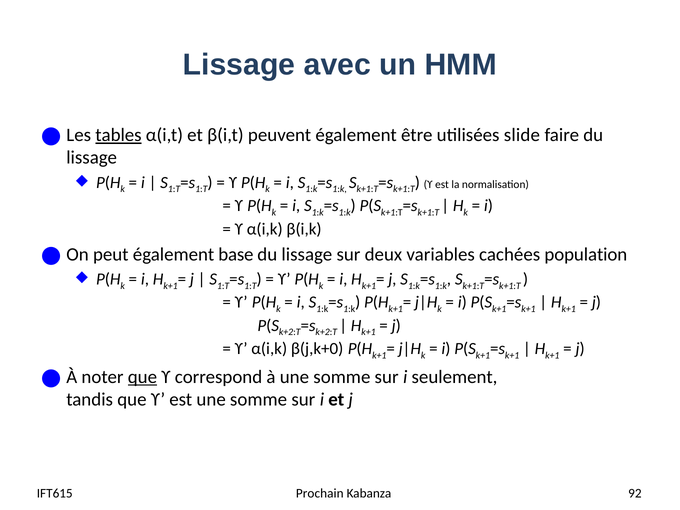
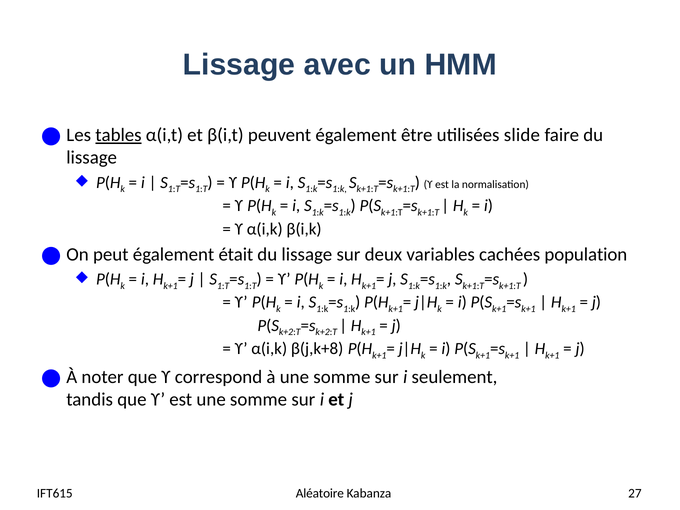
base: base -> était (236, 254)
β(j,k+0: β(j,k+0 -> β(j,k+8 (317, 349)
que underline: present -> none (142, 377)
Prochain: Prochain -> Aléatoire (320, 493)
92: 92 -> 27 (635, 493)
